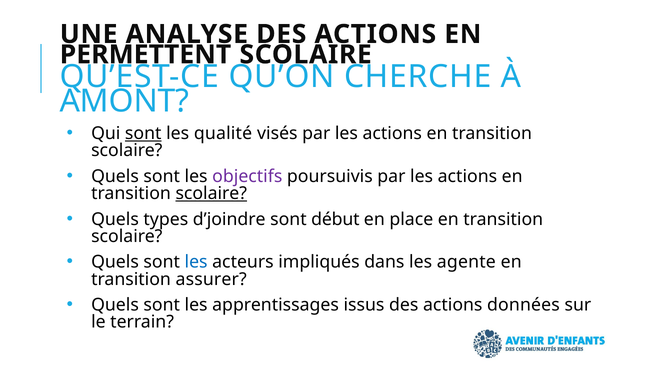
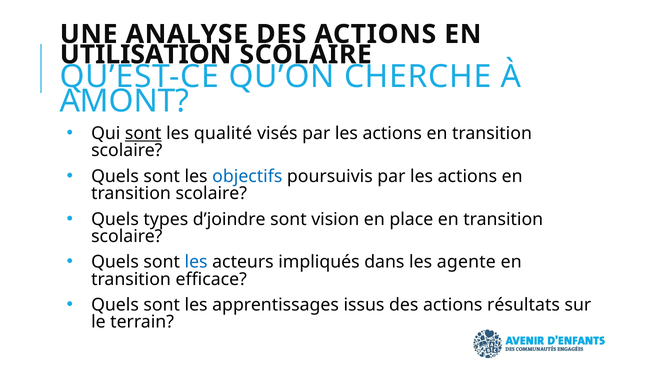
PERMETTENT: PERMETTENT -> UTILISATION (146, 55)
objectifs colour: purple -> blue (247, 176)
scolaire underline: present -> none (211, 194)
début: début -> vision (335, 219)
assurer: assurer -> efficace (211, 279)
données: données -> résultats (524, 305)
